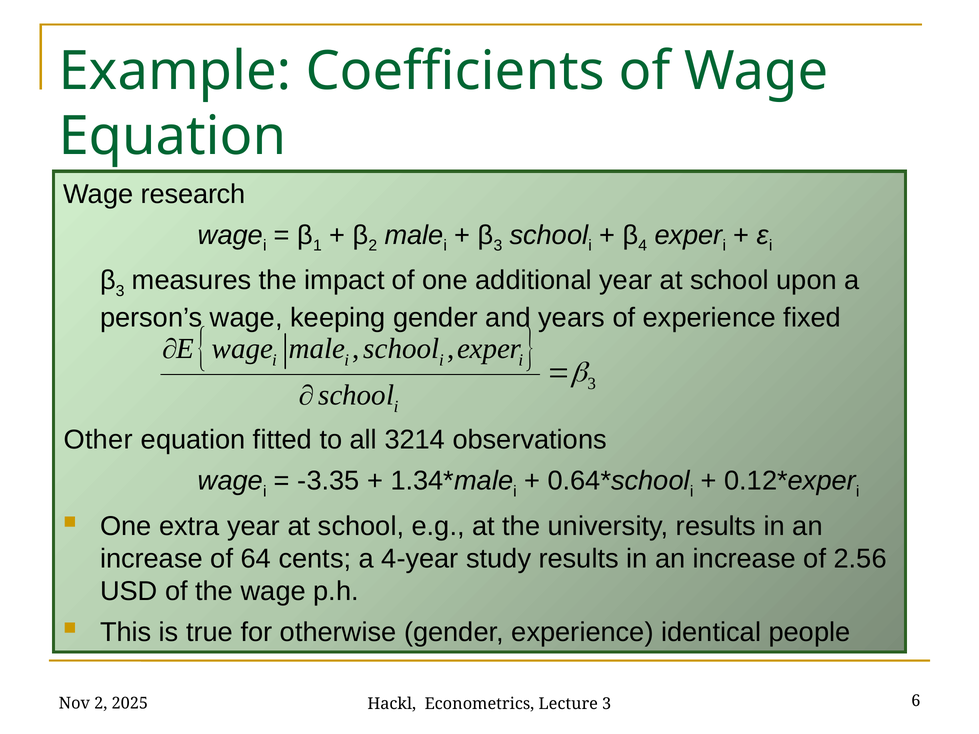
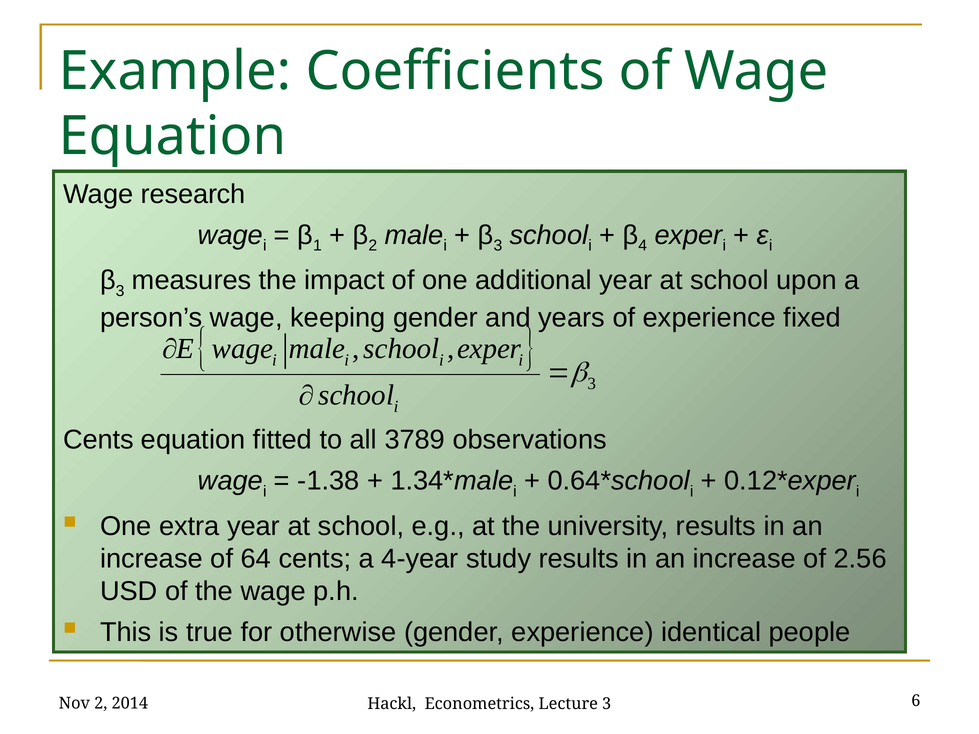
Other: Other -> Cents (98, 440)
3214: 3214 -> 3789 (415, 440)
-3.35: -3.35 -> -1.38 (328, 481)
2025: 2025 -> 2014 (130, 704)
